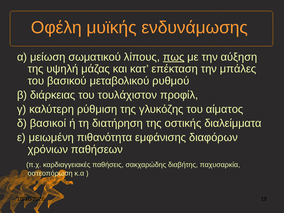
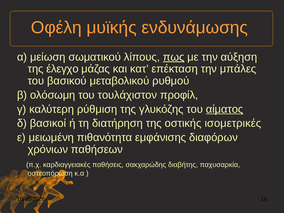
υψηλή: υψηλή -> έλεγχο (62, 69)
διάρκειας: διάρκειας -> ολόσωμη (53, 95)
αίματος underline: none -> present (225, 109)
διαλείμματα: διαλείμματα -> ισομετρικές (233, 123)
